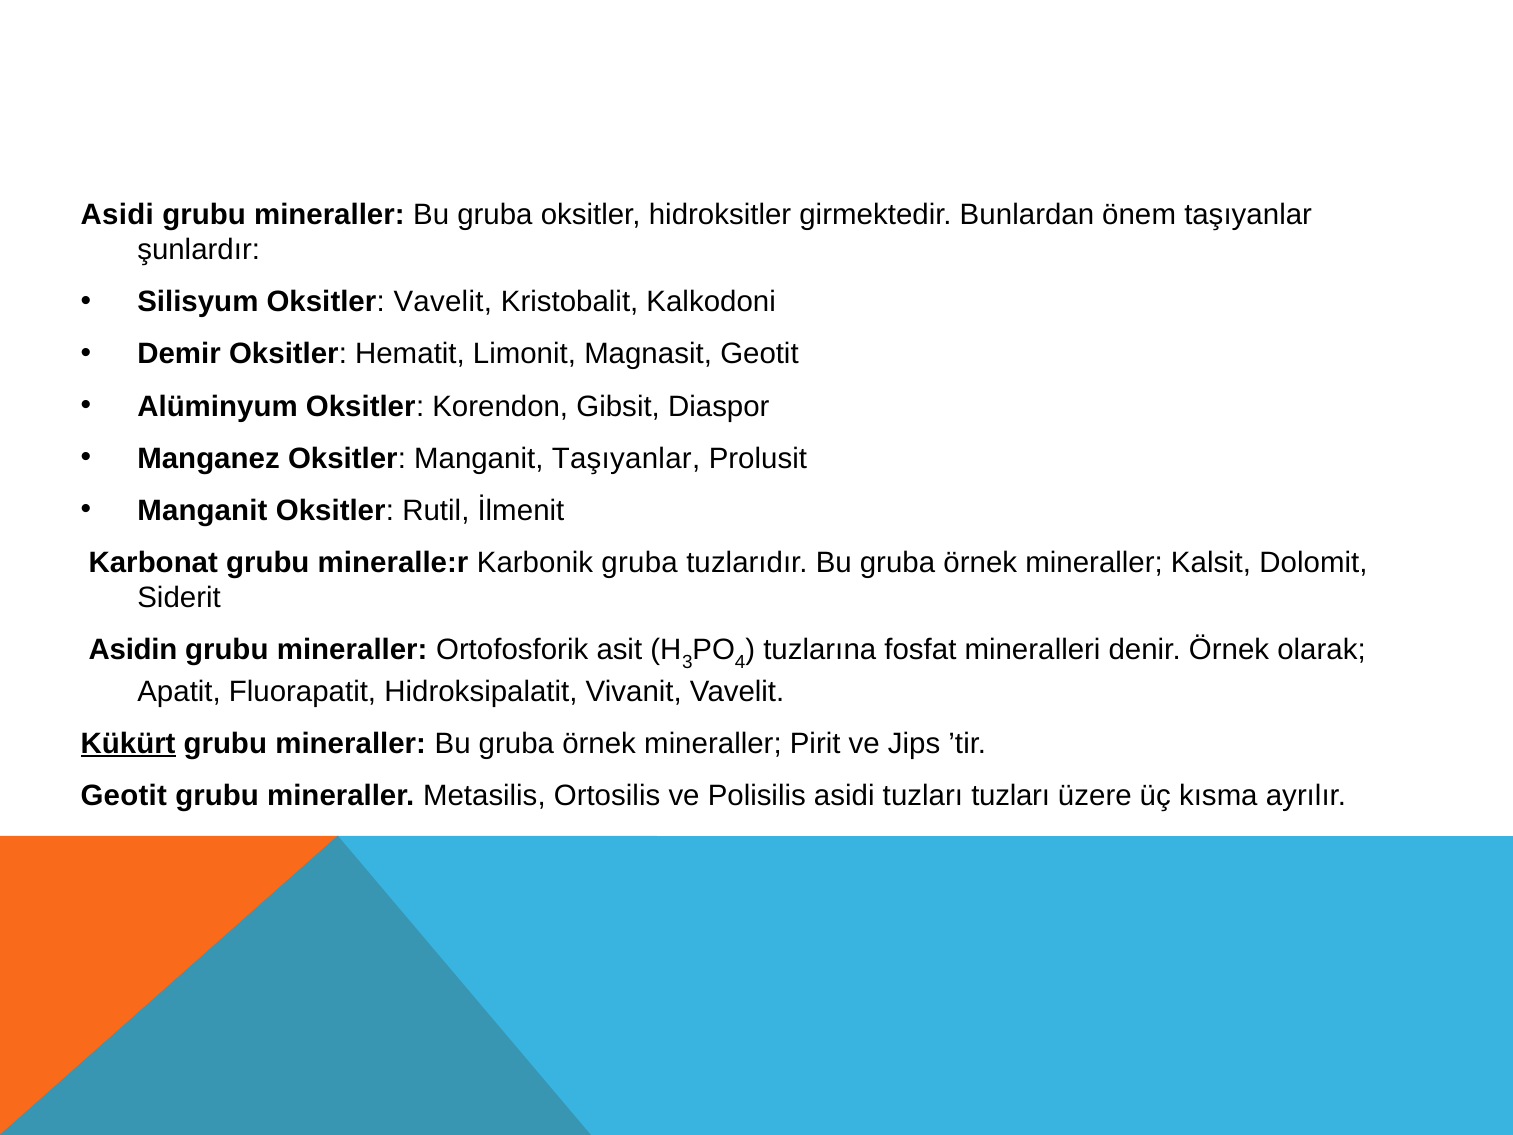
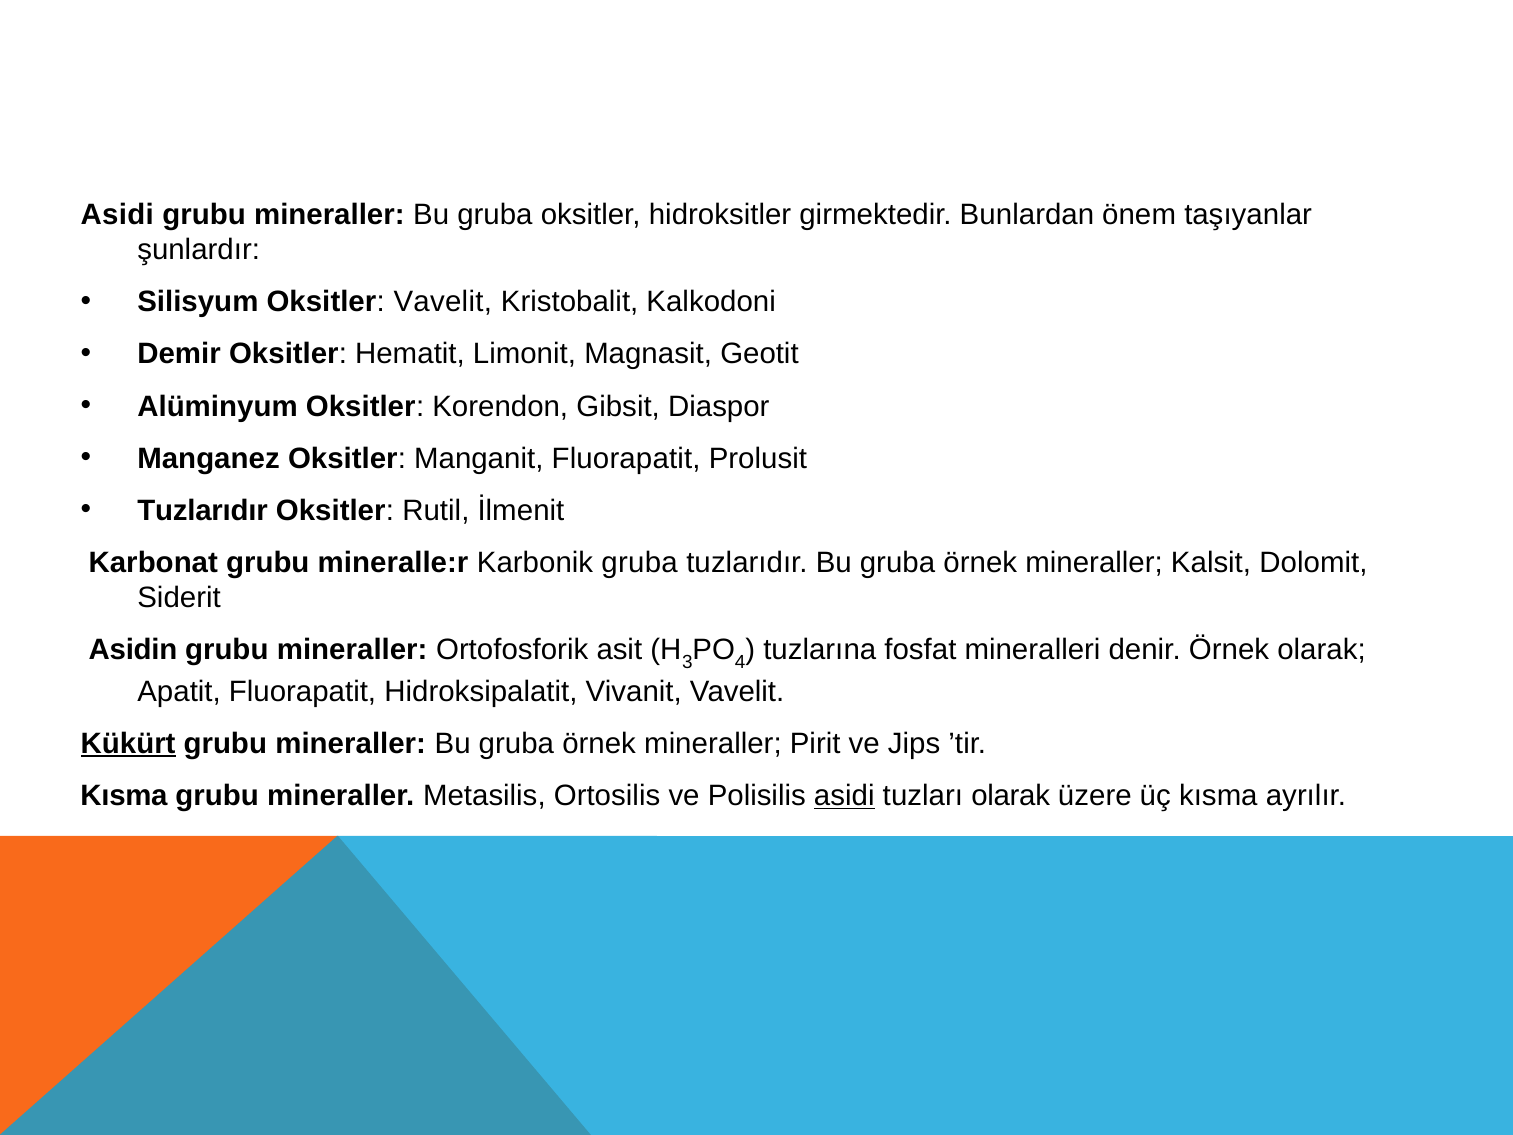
Manganit Taşıyanlar: Taşıyanlar -> Fluorapatit (626, 458)
Manganit: Manganit -> Tuzlarıdır (203, 510)
Geotit: Geotit -> Kısma (124, 796)
asidi underline: none -> present (844, 796)
tuzları tuzları: tuzları -> olarak (1011, 796)
